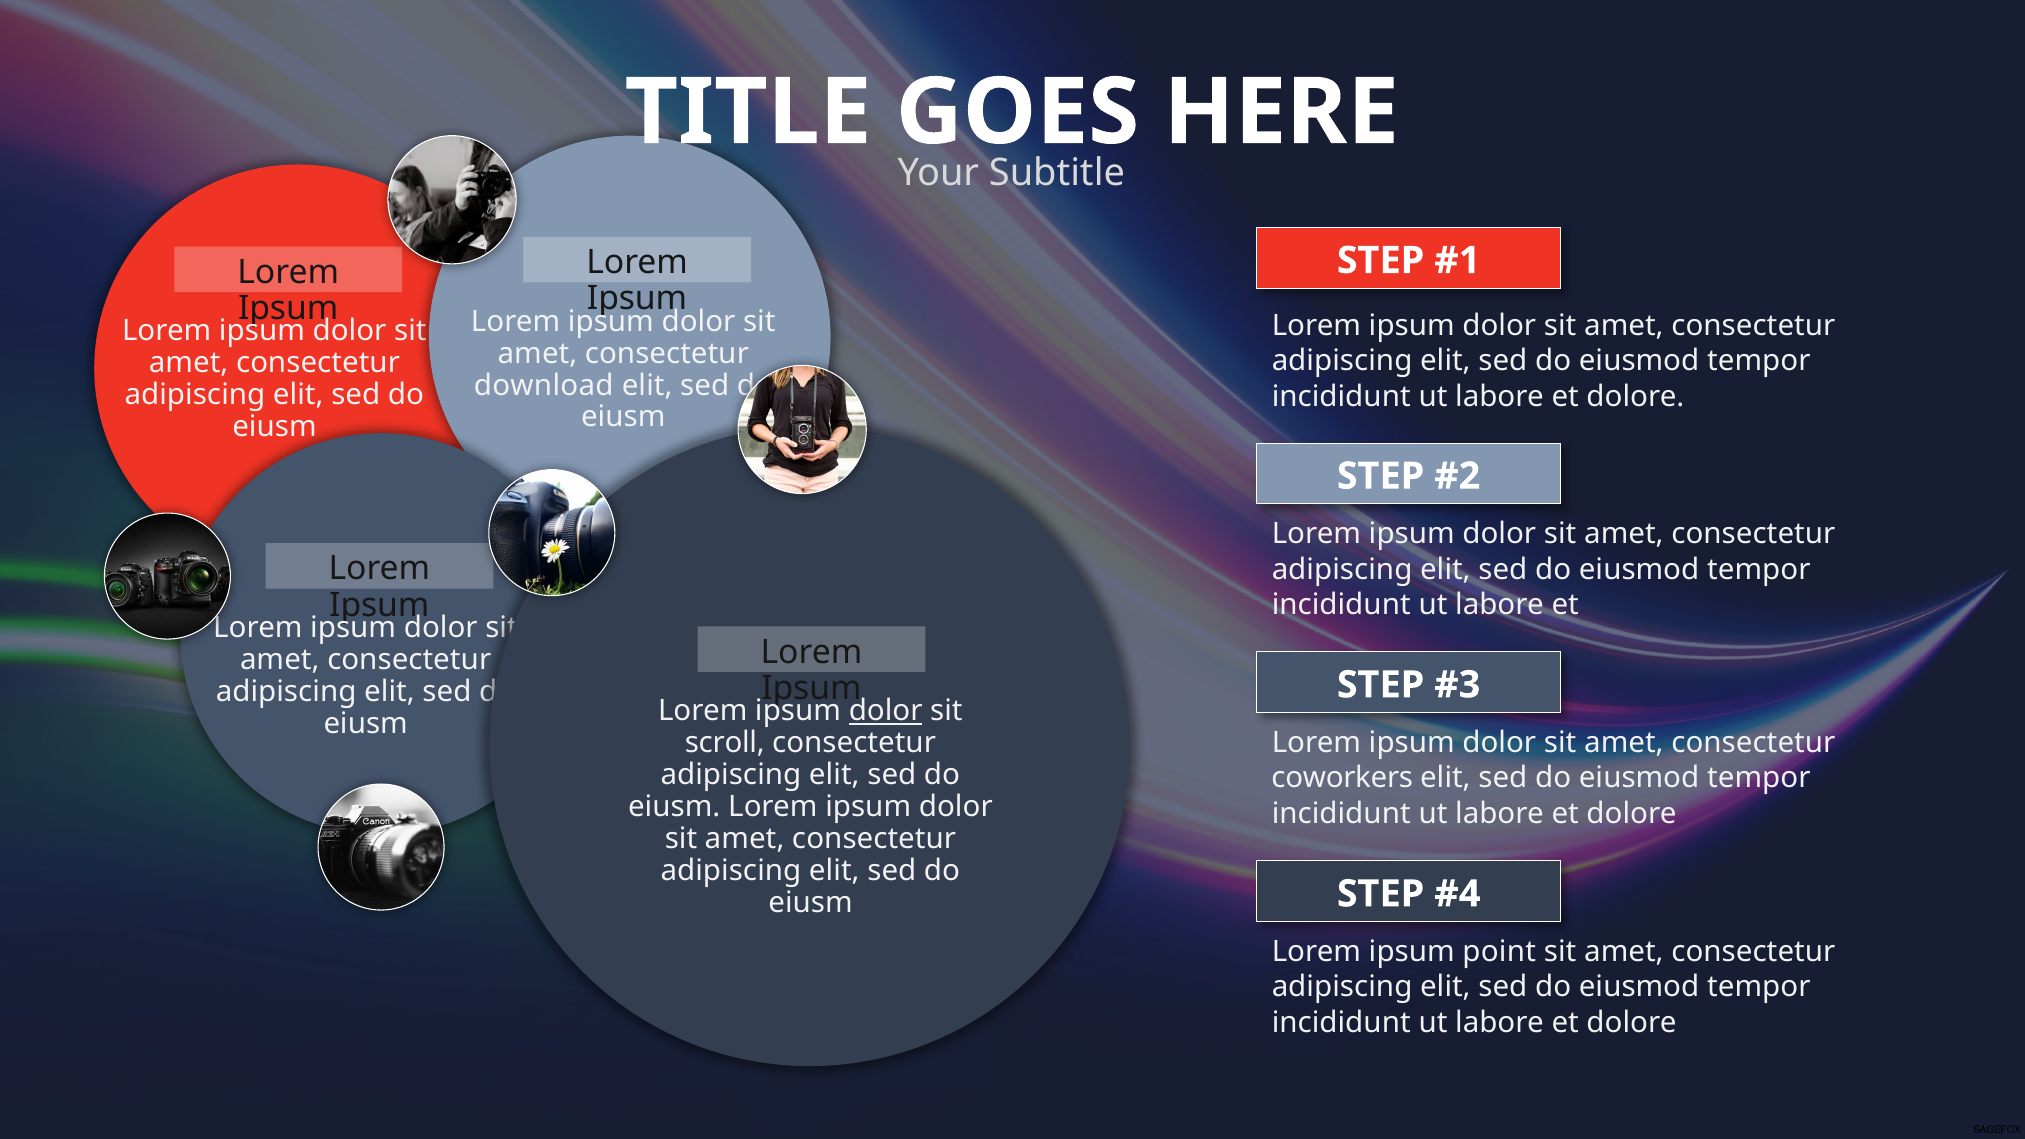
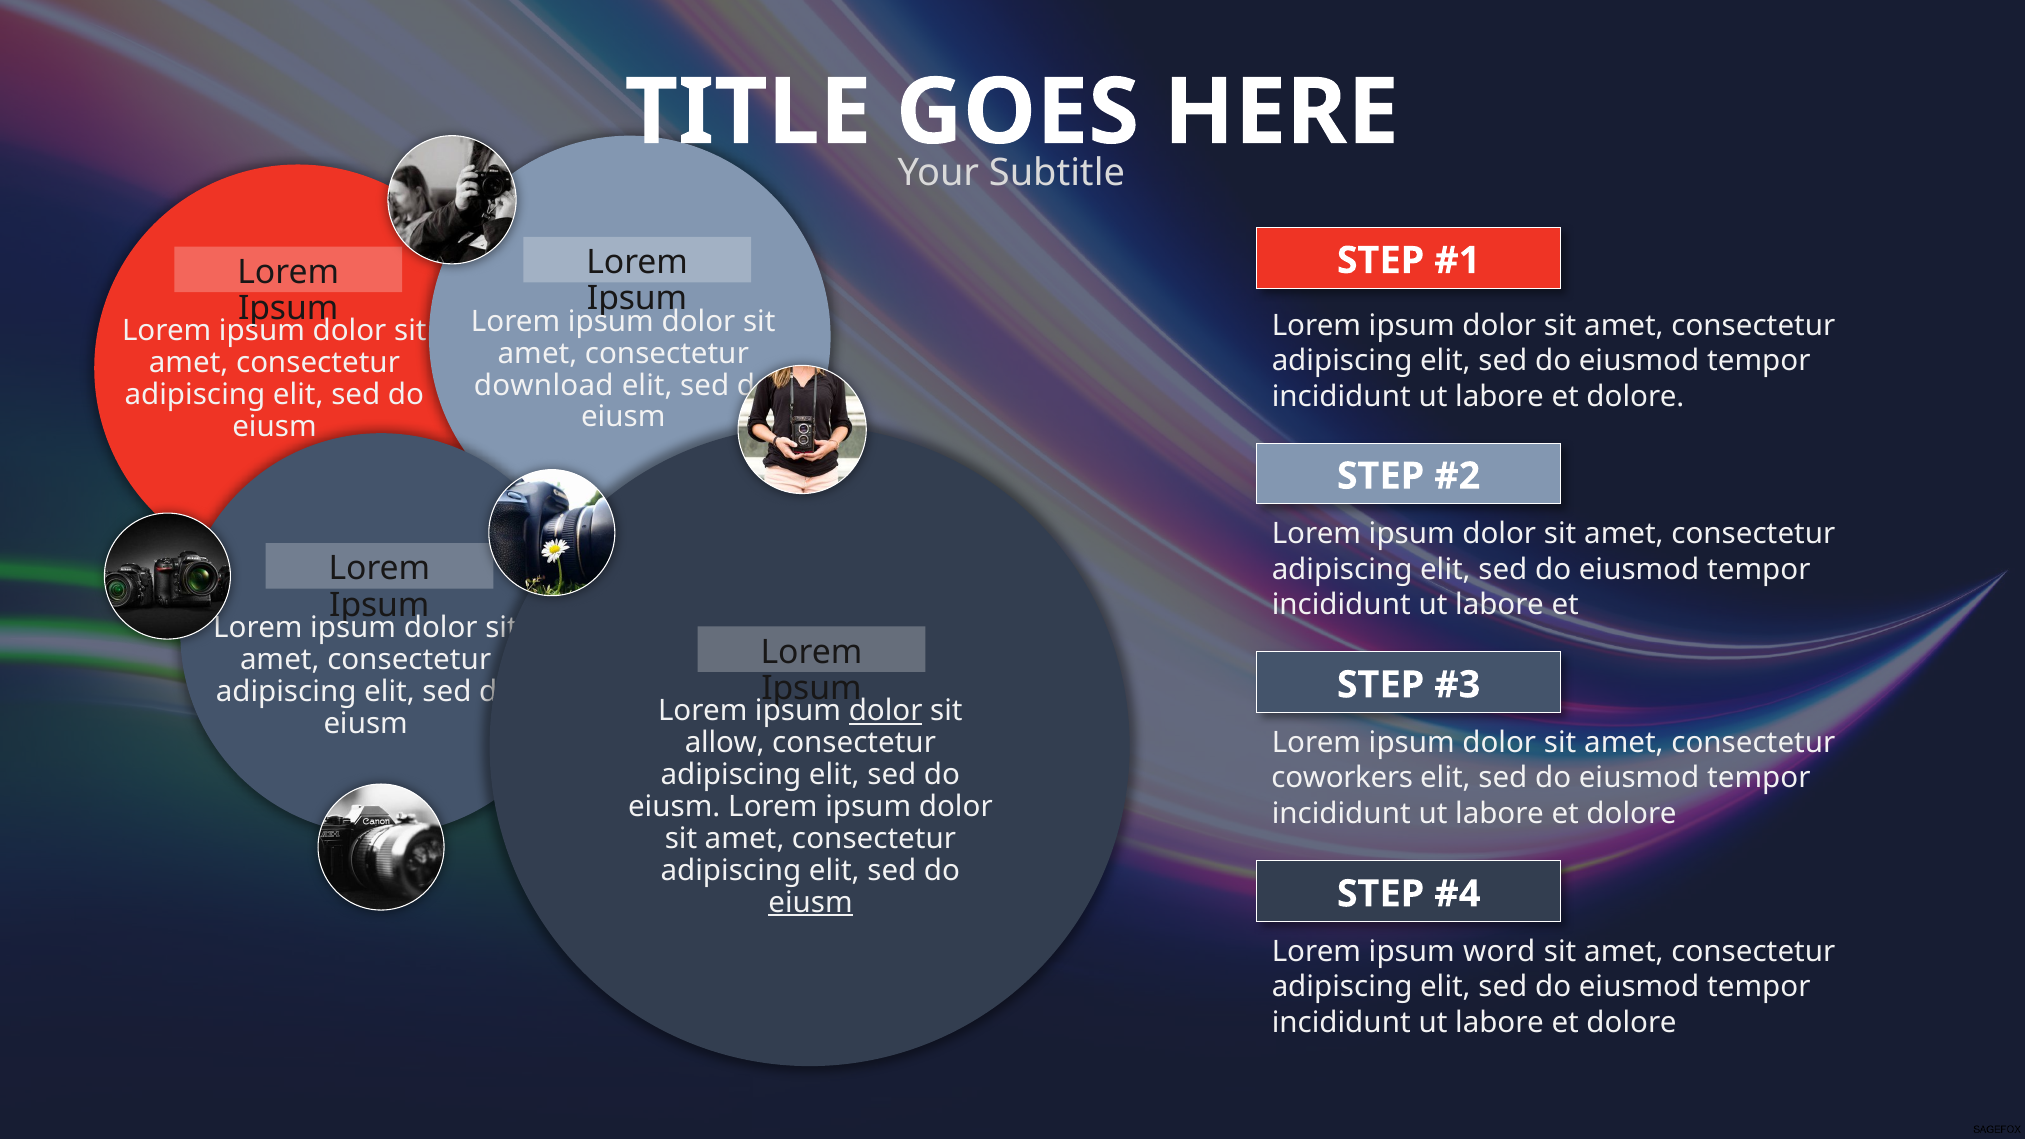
scroll: scroll -> allow (725, 743)
eiusm underline: none -> present (811, 903)
point: point -> word (1499, 952)
